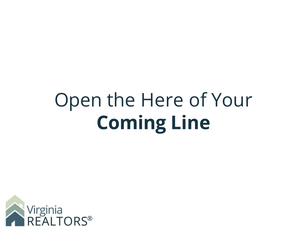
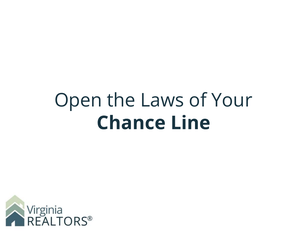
Here: Here -> Laws (162, 100)
Coming: Coming -> Chance (131, 123)
